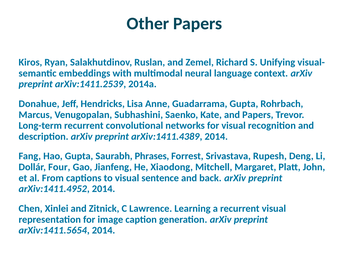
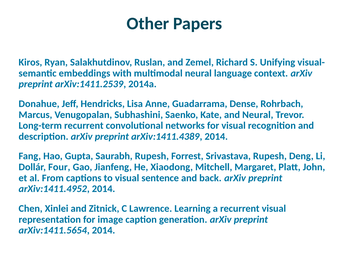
Guadarrama Gupta: Gupta -> Dense (244, 104)
and Papers: Papers -> Neural (258, 115)
Saurabh Phrases: Phrases -> Rupesh (152, 157)
